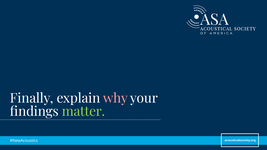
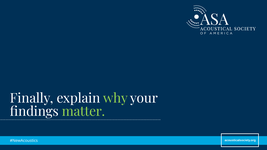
why colour: pink -> light green (115, 98)
